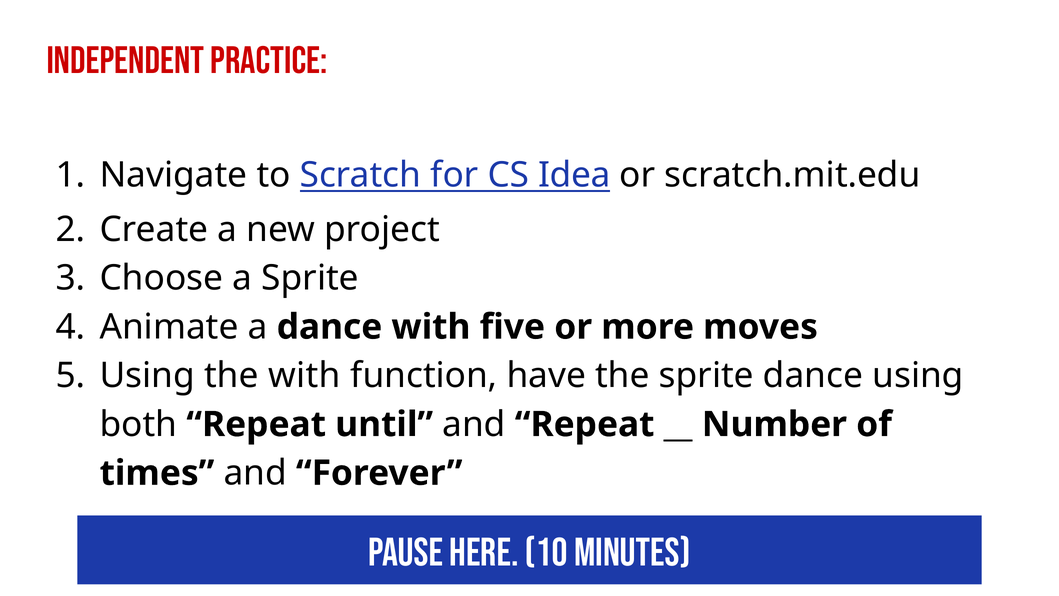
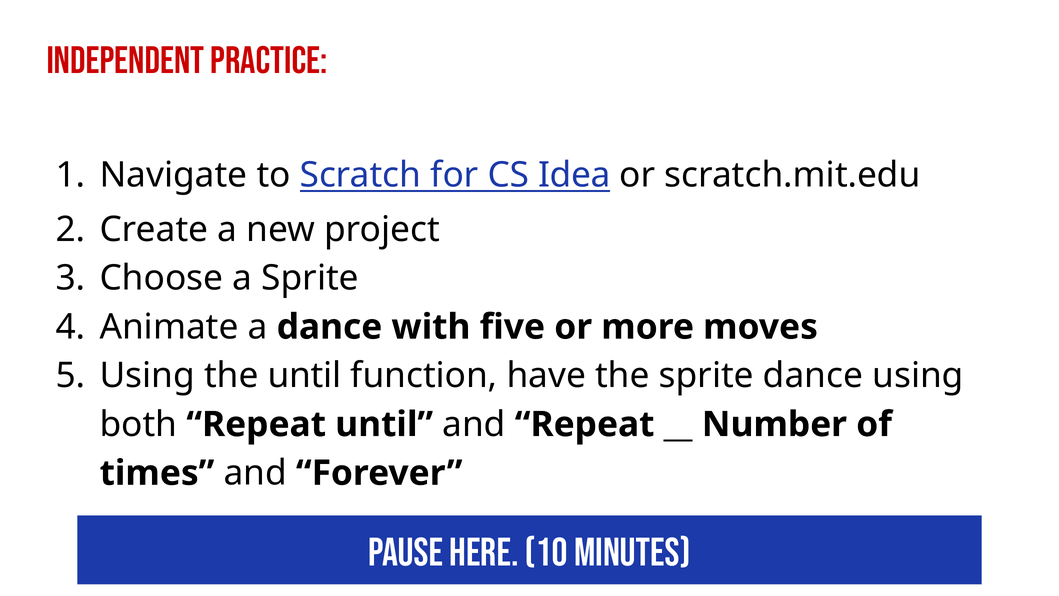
the with: with -> until (305, 376)
